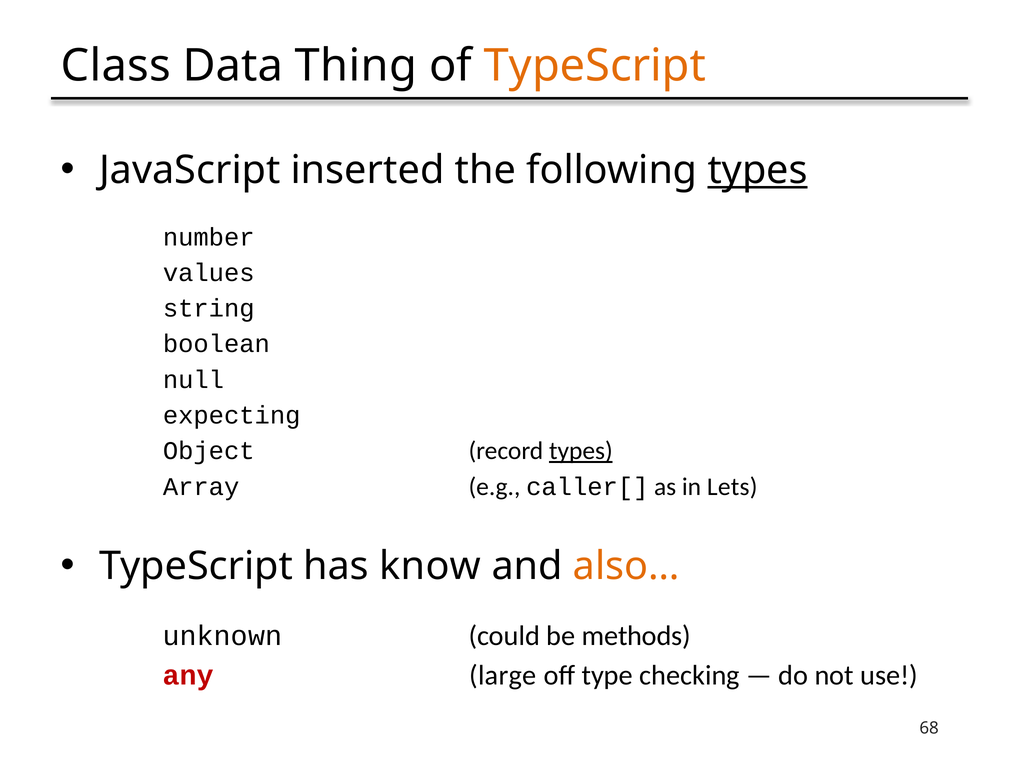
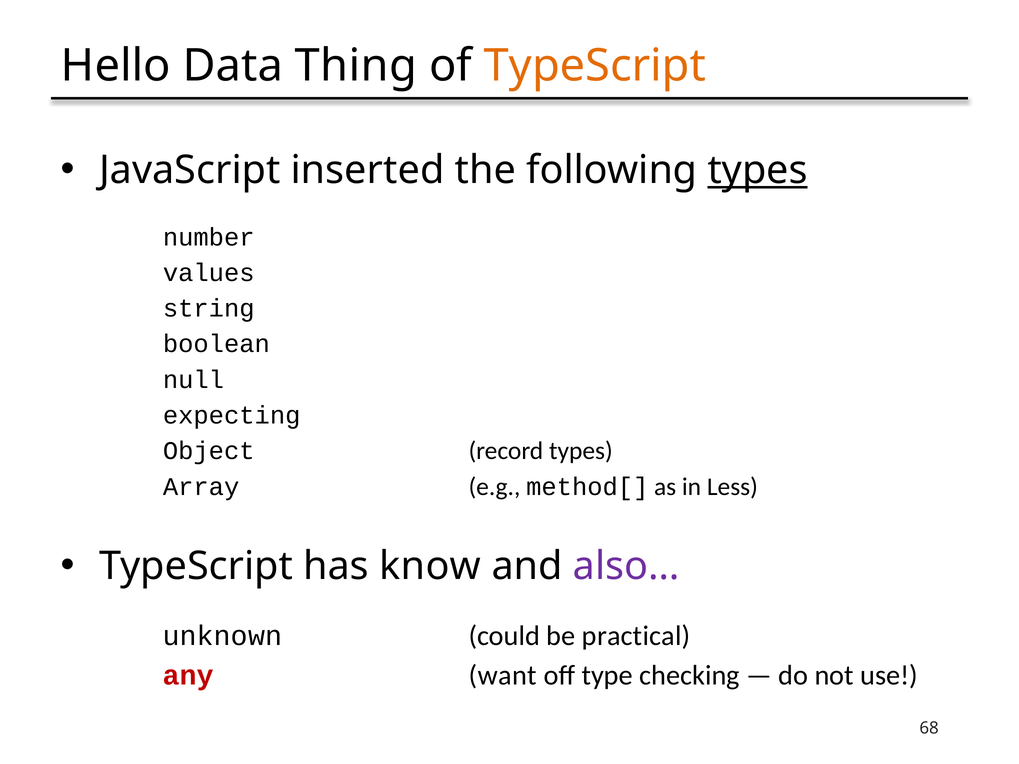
Class: Class -> Hello (116, 66)
types underline: present -> none (581, 451)
caller[: caller[ -> method[ (587, 487)
Lets: Lets -> Less (732, 487)
also… colour: orange -> purple (626, 567)
methods: methods -> practical (636, 636)
large: large -> want (503, 676)
